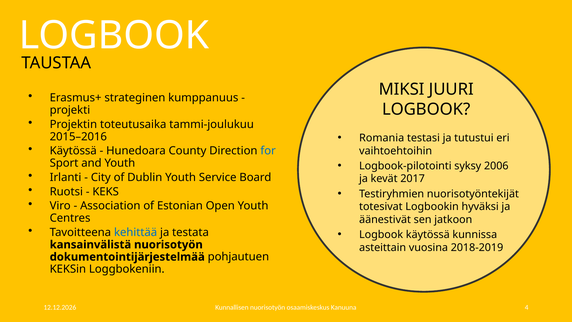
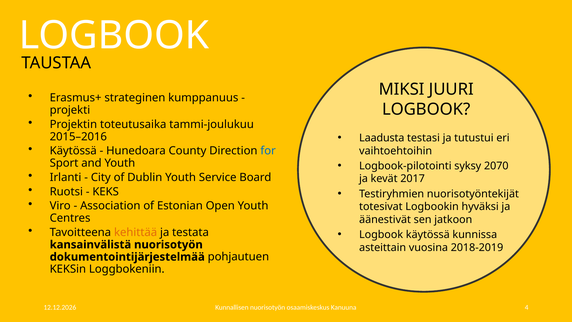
Romania: Romania -> Laadusta (382, 138)
2006: 2006 -> 2070 (496, 166)
kehittää colour: blue -> orange (136, 232)
